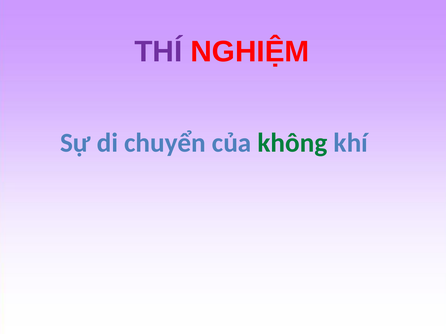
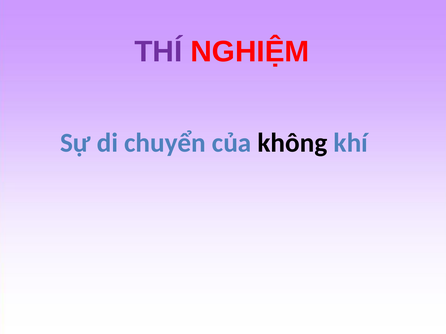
không colour: green -> black (292, 143)
